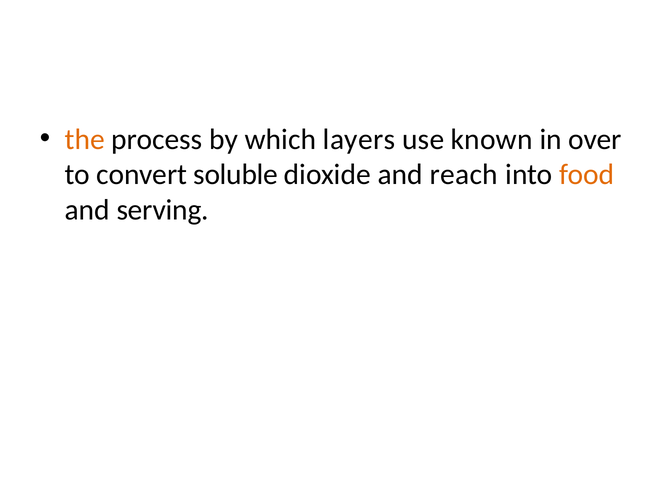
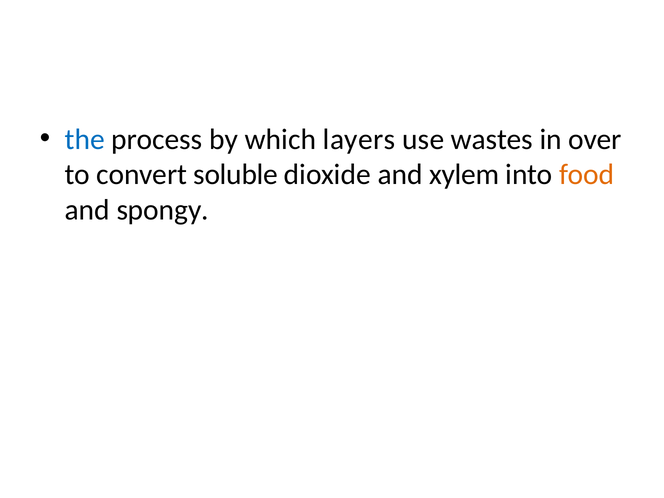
the colour: orange -> blue (85, 139)
known: known -> wastes (492, 139)
reach: reach -> xylem (464, 175)
serving: serving -> spongy (163, 210)
